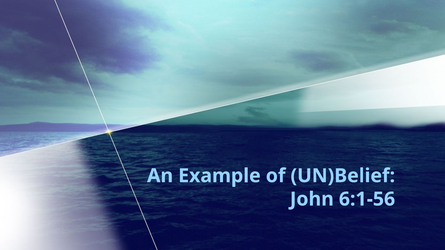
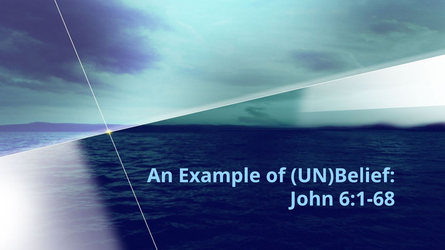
6:1-56: 6:1-56 -> 6:1-68 (367, 199)
